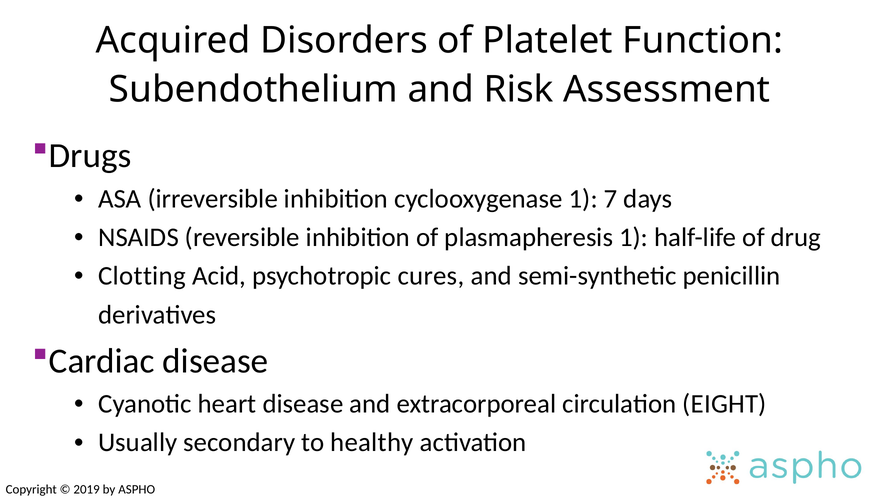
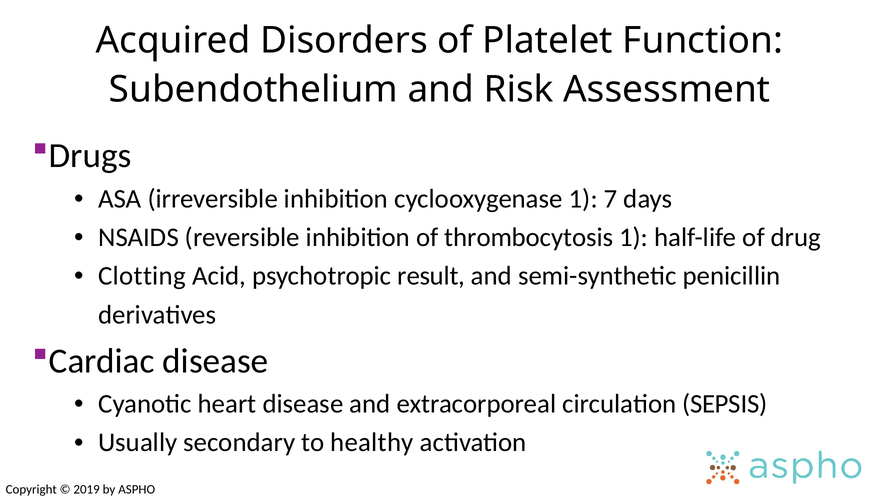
plasmapheresis: plasmapheresis -> thrombocytosis (529, 237)
cures: cures -> result (431, 276)
EIGHT: EIGHT -> SEPSIS (725, 404)
